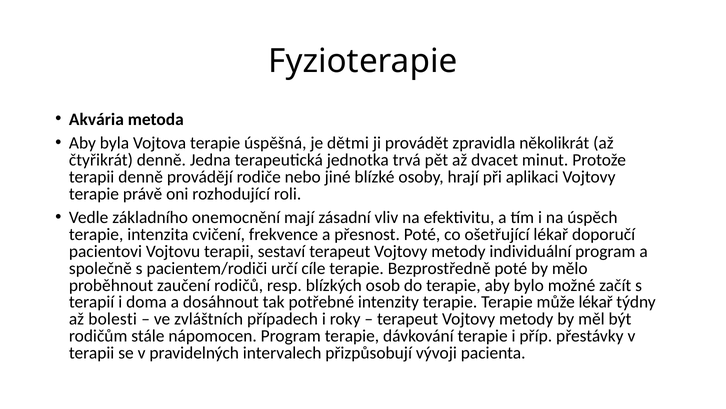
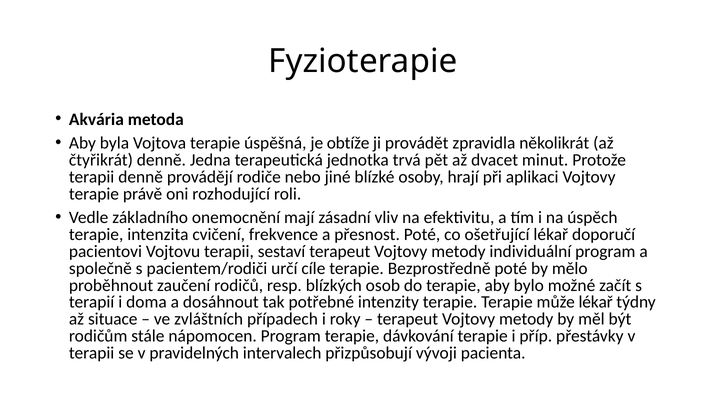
dětmi: dětmi -> obtíže (348, 143)
bolesti: bolesti -> situace (113, 319)
